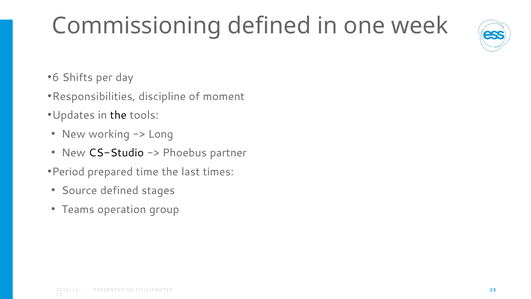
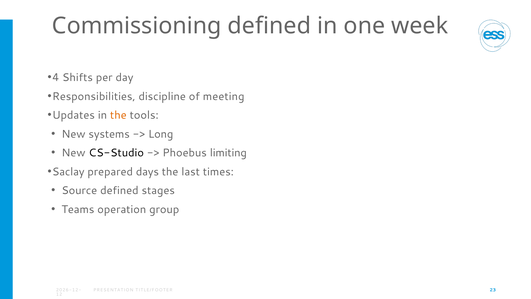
6: 6 -> 4 (56, 77)
moment: moment -> meeting (224, 96)
the colour: black -> orange (118, 115)
working: working -> systems (109, 134)
partner: partner -> limiting (228, 153)
Period: Period -> Saclay (68, 172)
time: time -> days (147, 172)
